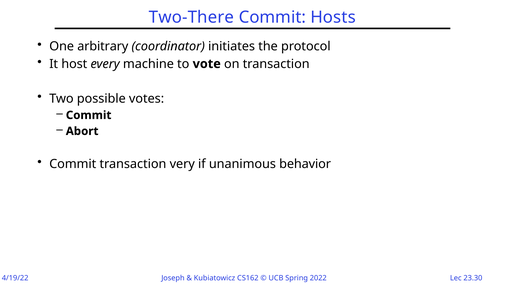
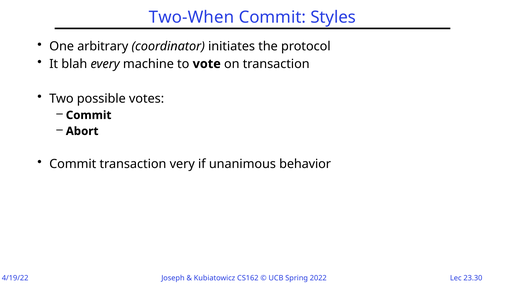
Two-There: Two-There -> Two-When (192, 17)
Hosts: Hosts -> Styles (333, 17)
host: host -> blah (74, 64)
